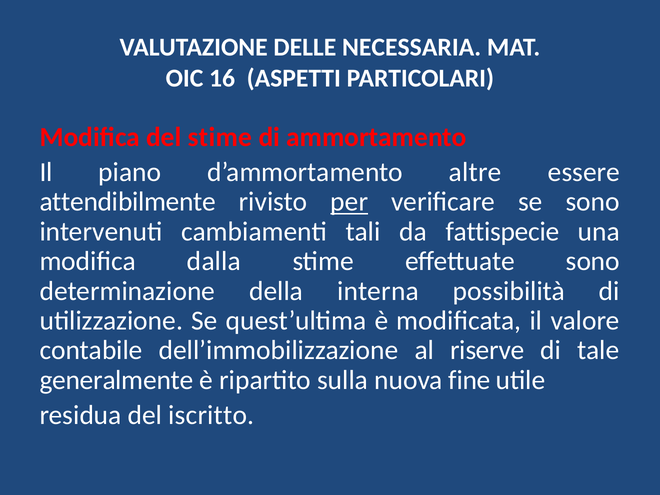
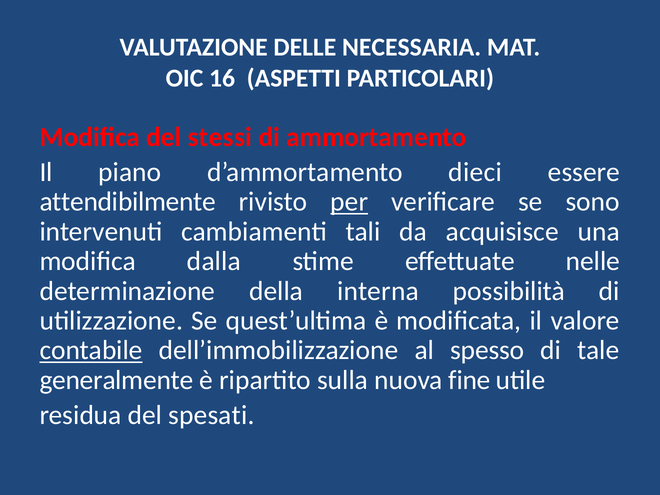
del stime: stime -> stessi (220, 137)
altre: altre -> dieci (475, 172)
fattispecie: fattispecie -> acquisisce (502, 232)
effettuate sono: sono -> nelle (593, 261)
contabile underline: none -> present (91, 350)
riserve: riserve -> spesso (487, 350)
iscritto: iscritto -> spesati (211, 415)
